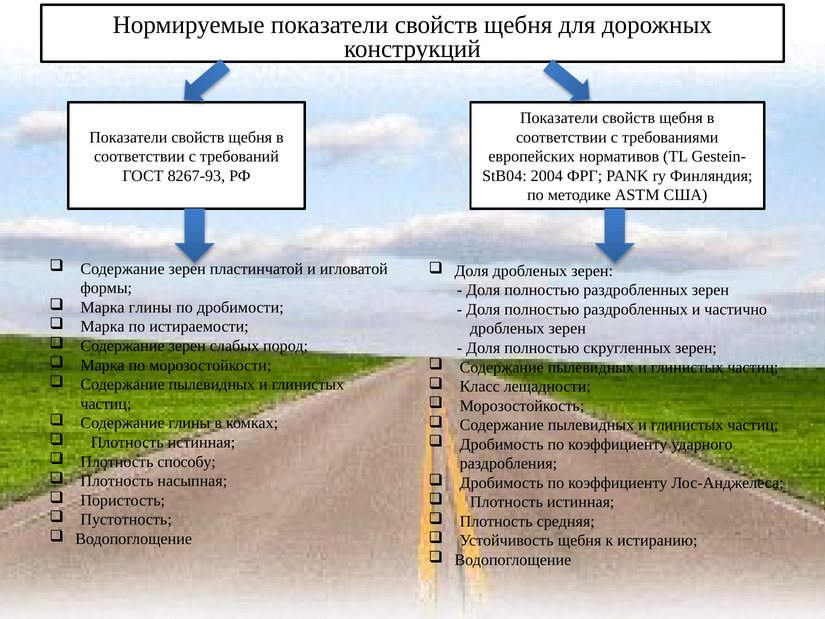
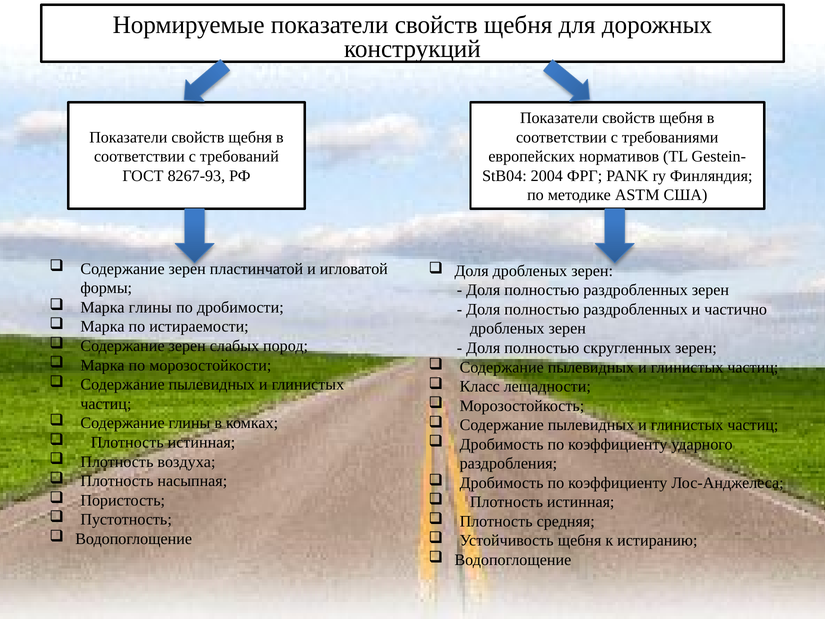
способу: способу -> воздуха (186, 462)
